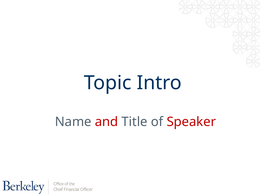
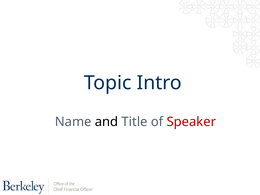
and colour: red -> black (107, 122)
